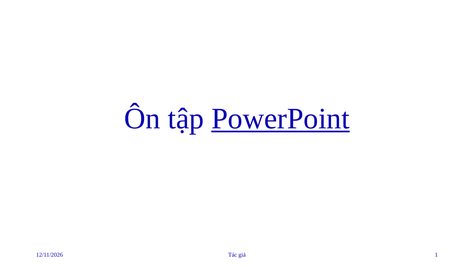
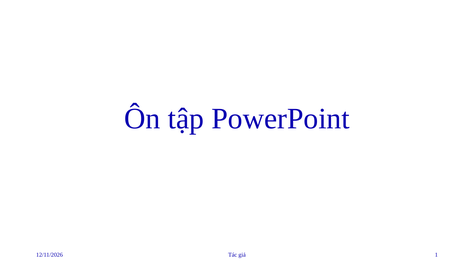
PowerPoint underline: present -> none (281, 118)
